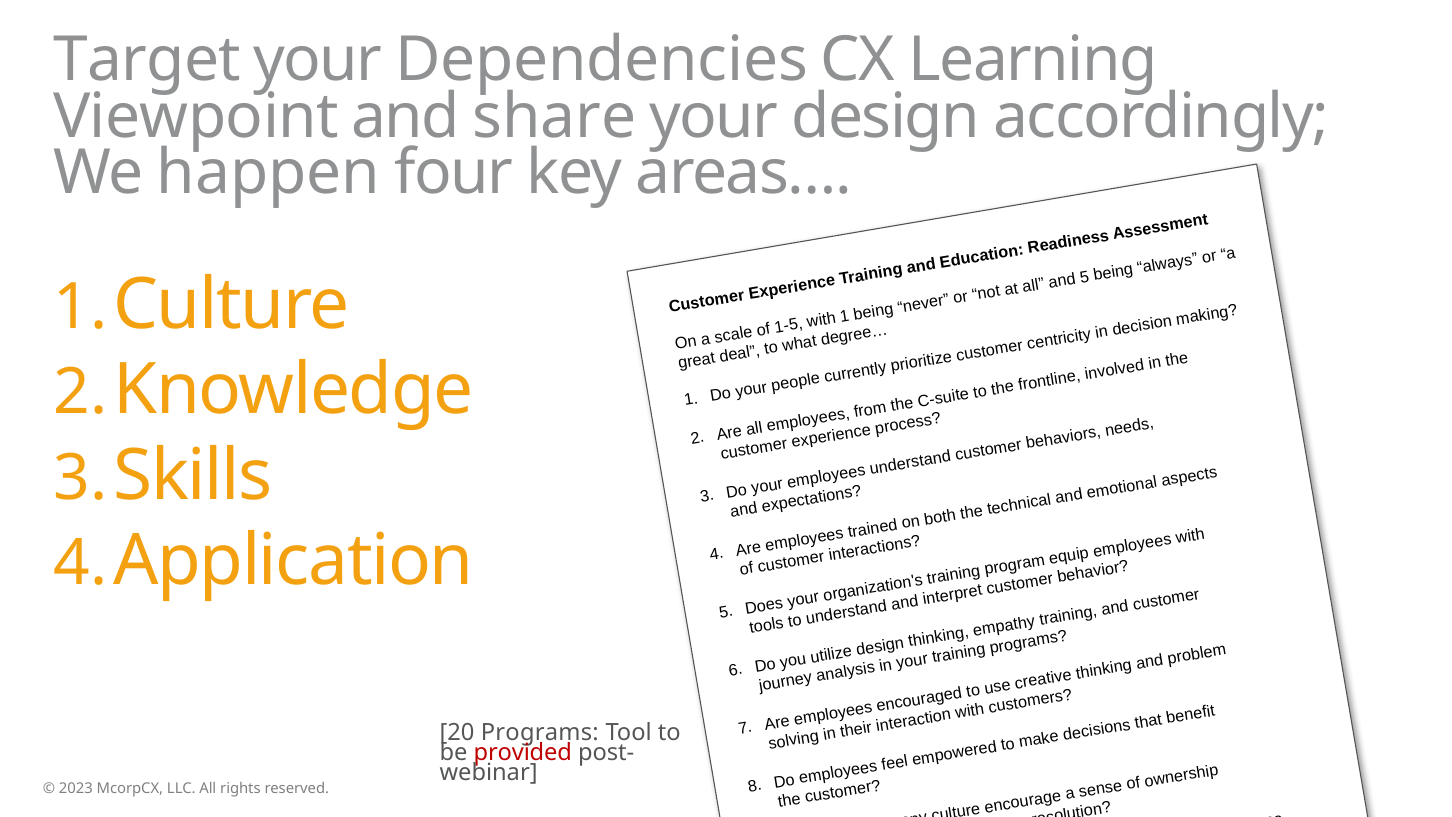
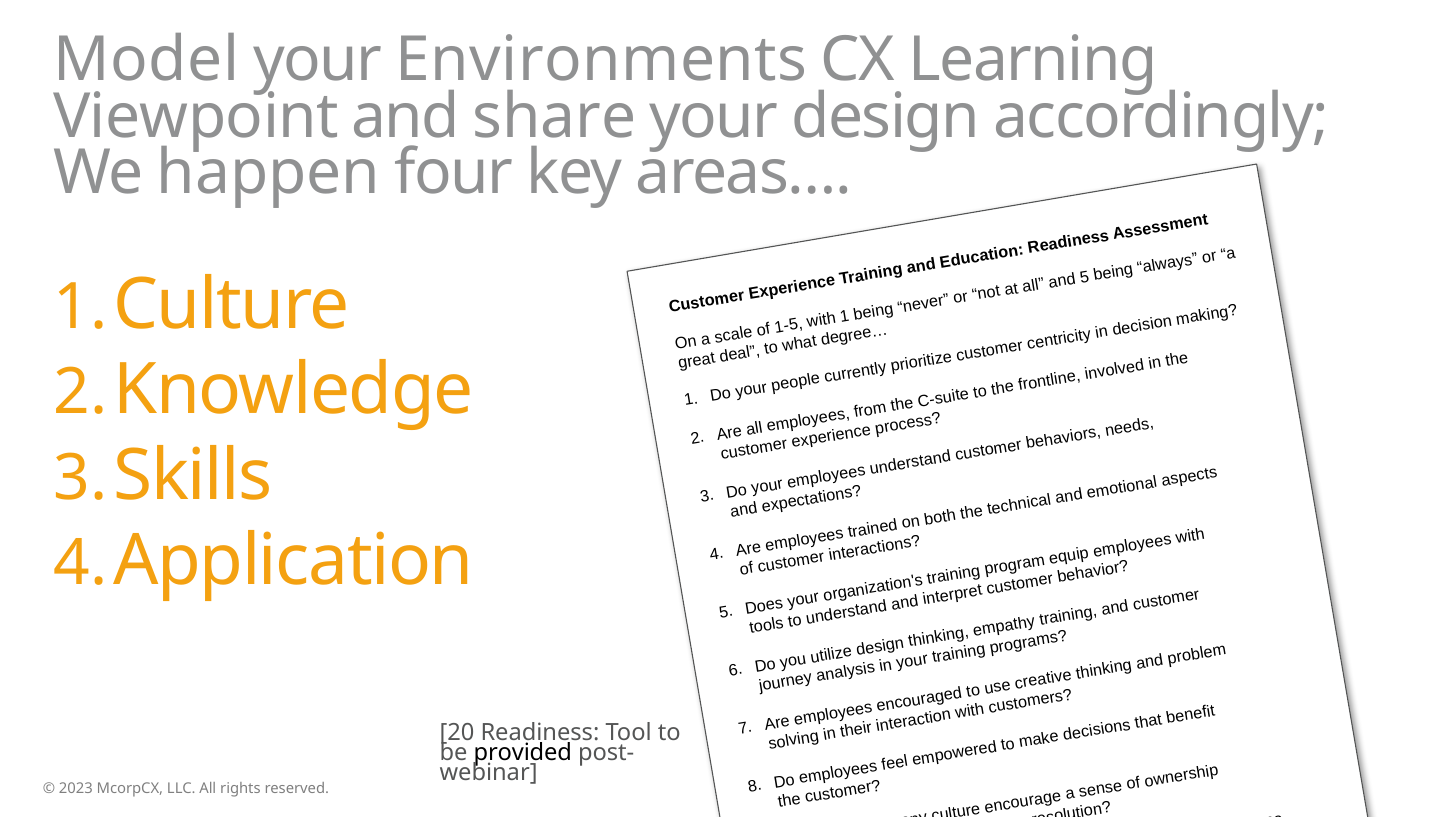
Target: Target -> Model (147, 60)
Dependencies: Dependencies -> Environments (601, 60)
20 Programs: Programs -> Readiness (540, 732)
provided colour: red -> black (523, 752)
